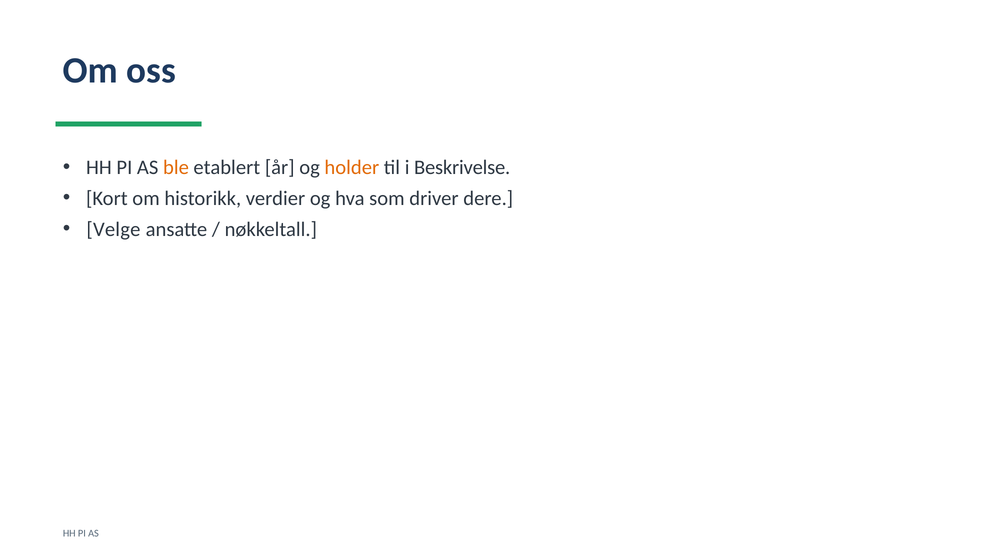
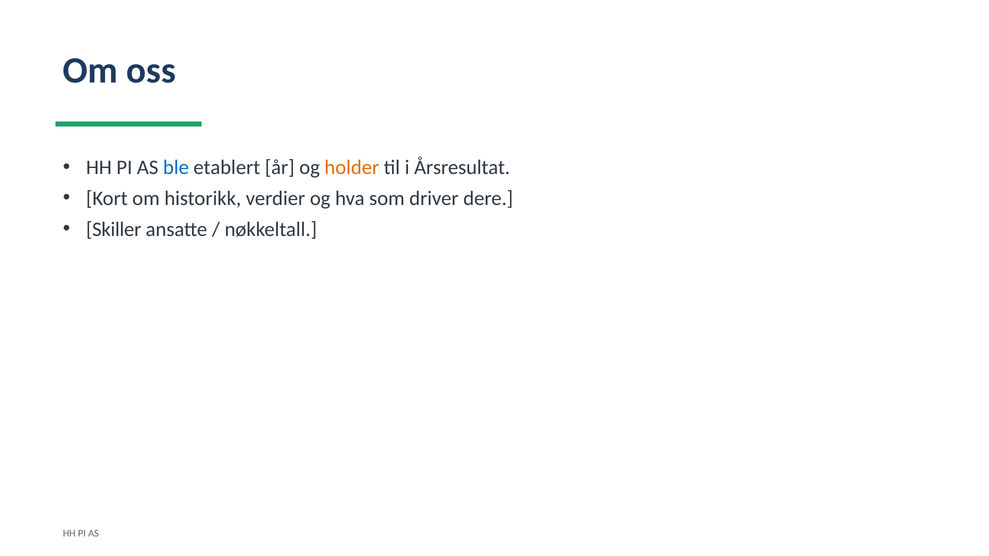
ble colour: orange -> blue (176, 168)
Beskrivelse: Beskrivelse -> Årsresultat (462, 168)
Velge: Velge -> Skiller (114, 229)
